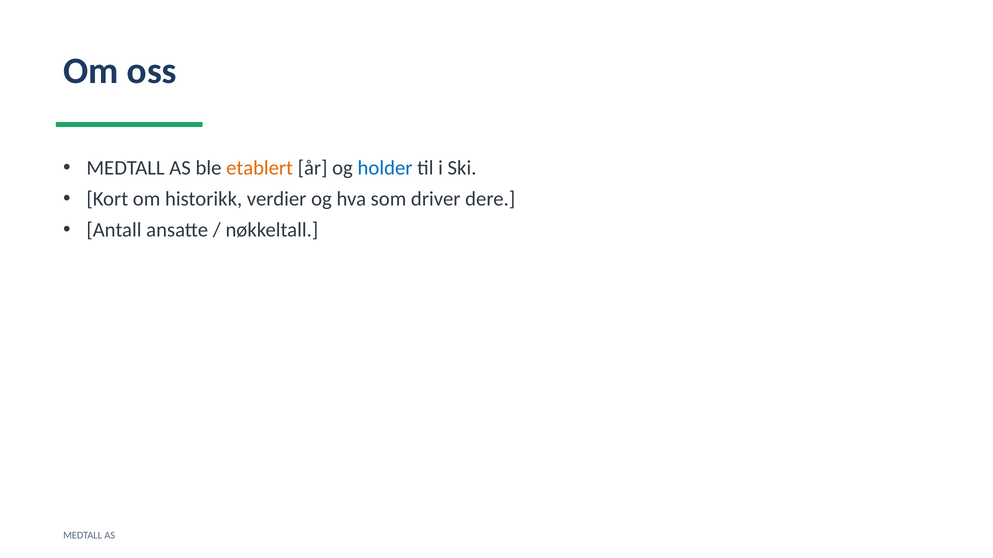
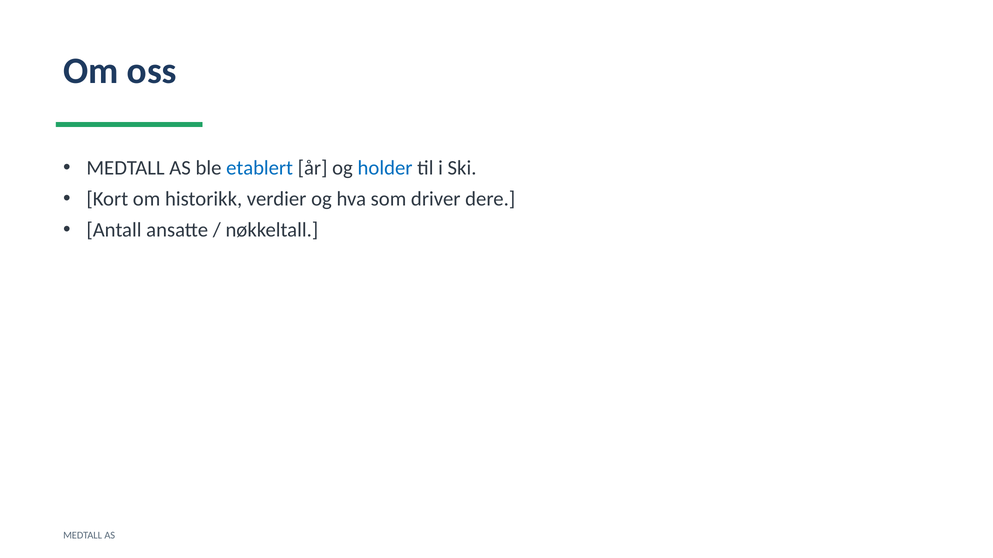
etablert colour: orange -> blue (260, 168)
